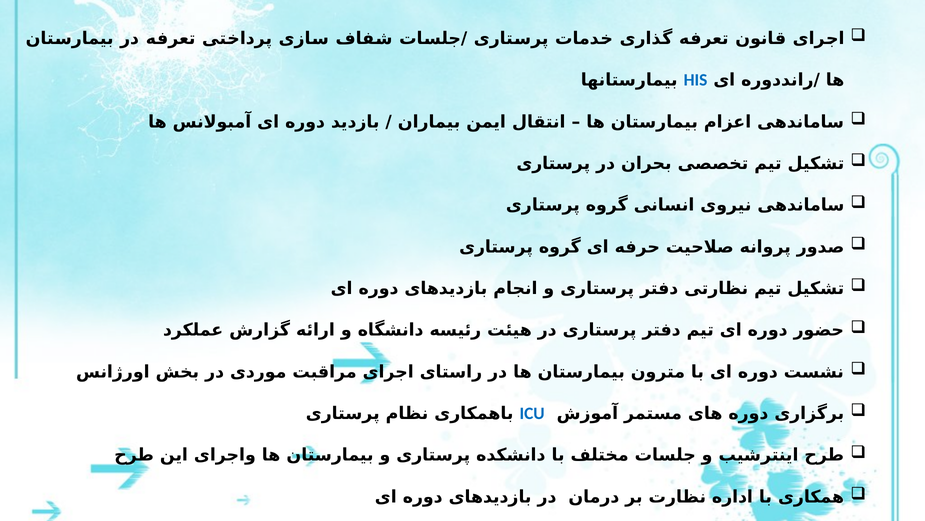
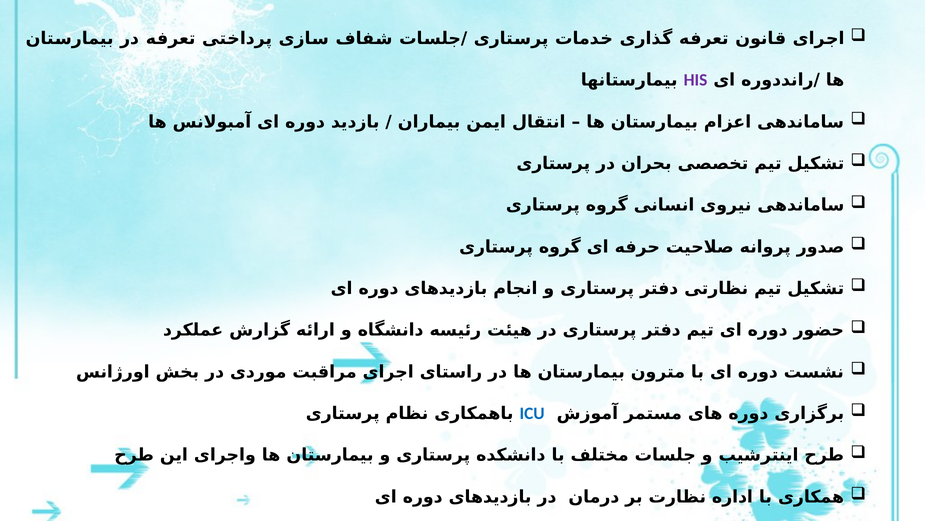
HIS colour: blue -> purple (695, 80)
